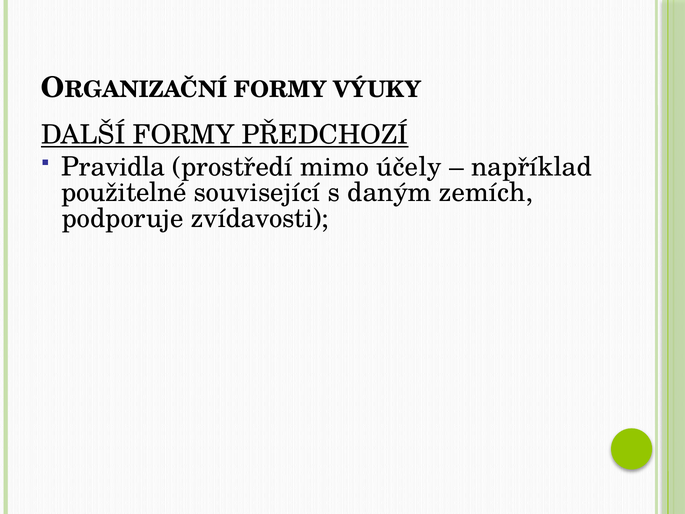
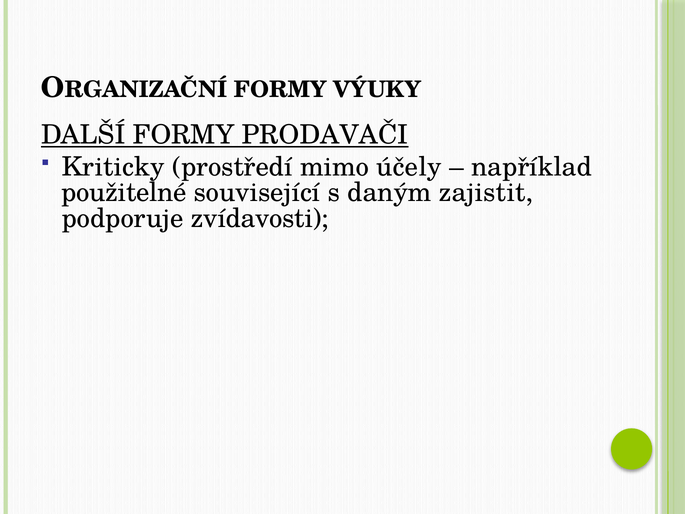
PŘEDCHOZÍ: PŘEDCHOZÍ -> PRODAVAČI (325, 135)
Pravidla: Pravidla -> Kriticky (113, 167)
zemích: zemích -> zajistit (486, 193)
